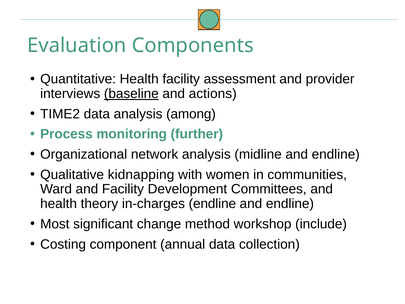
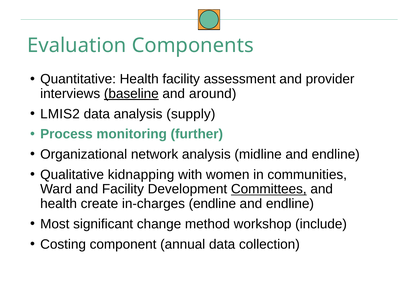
actions: actions -> around (213, 94)
TIME2: TIME2 -> LMIS2 (60, 114)
among: among -> supply (191, 114)
Committees underline: none -> present (269, 189)
theory: theory -> create (99, 204)
